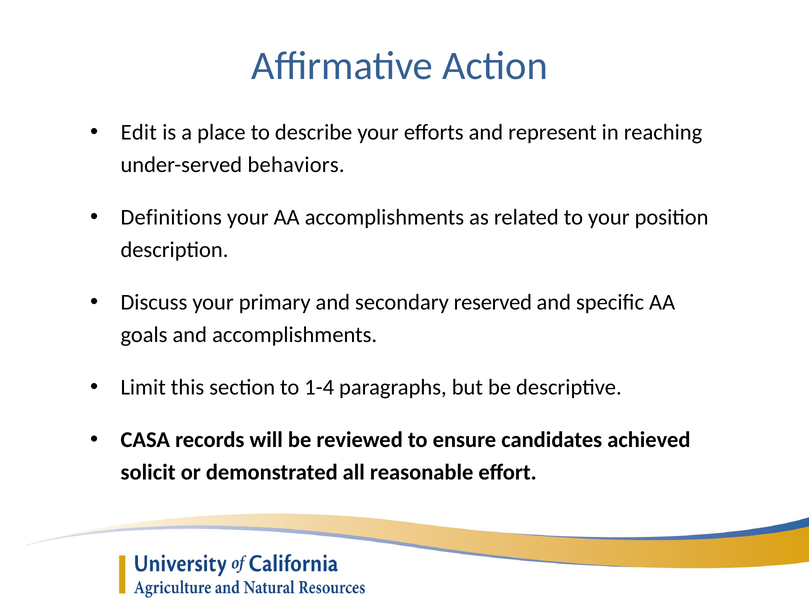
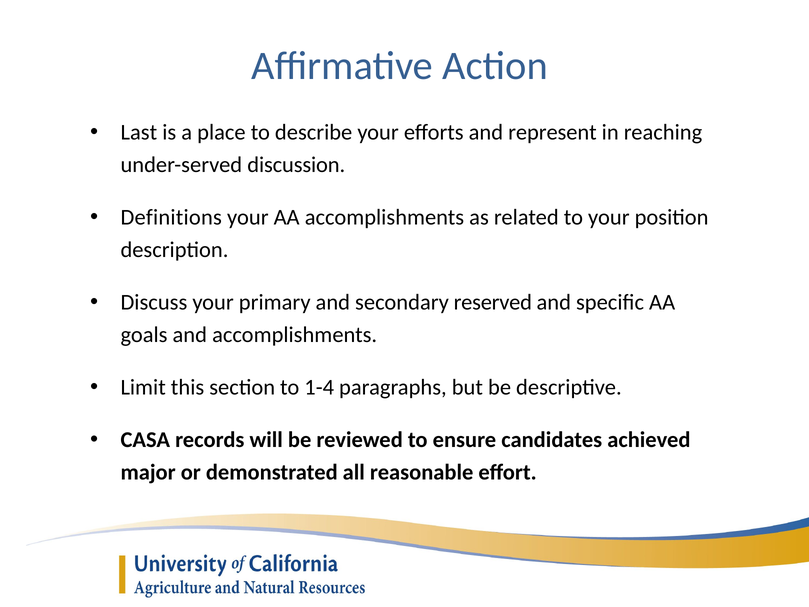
Edit: Edit -> Last (139, 132)
behaviors: behaviors -> discussion (296, 165)
solicit: solicit -> major (148, 472)
